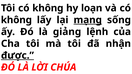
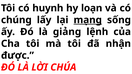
Tôi có không: không -> huynh (48, 8)
không: không -> chúng (16, 20)
được underline: present -> none (17, 56)
